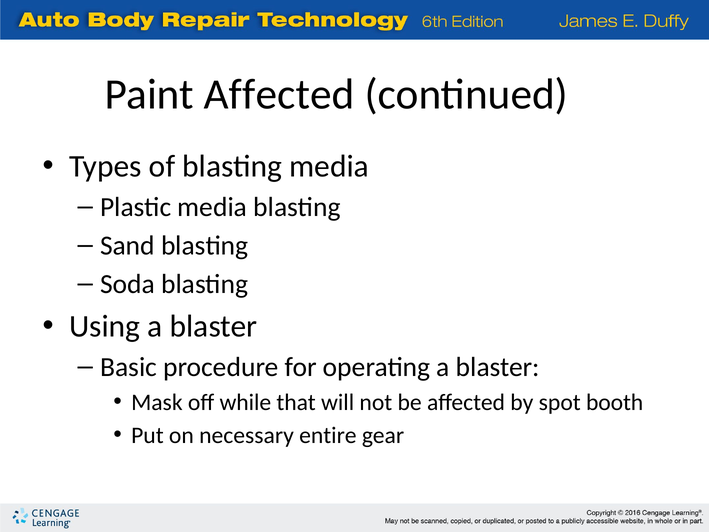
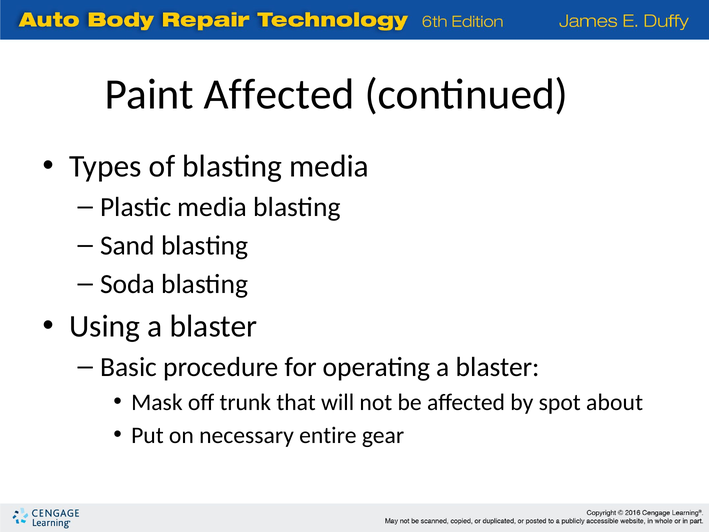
while: while -> trunk (245, 402)
booth: booth -> about (615, 402)
